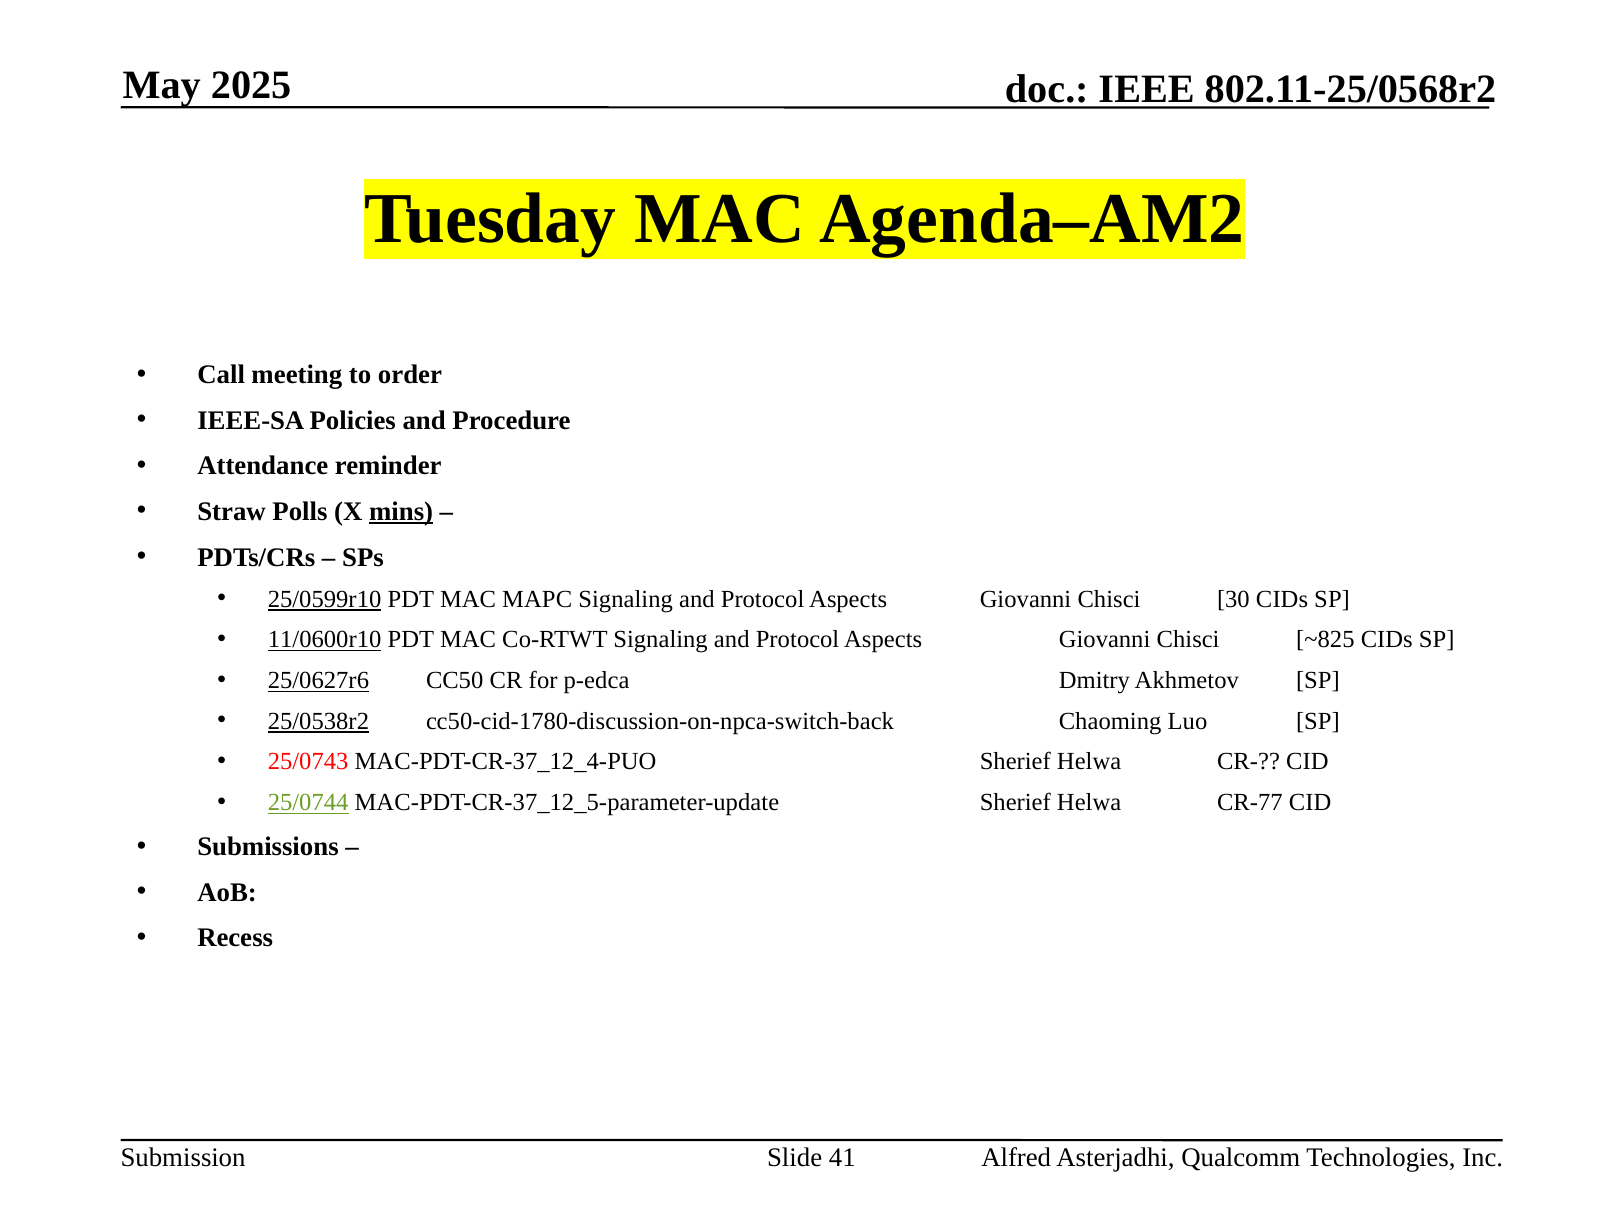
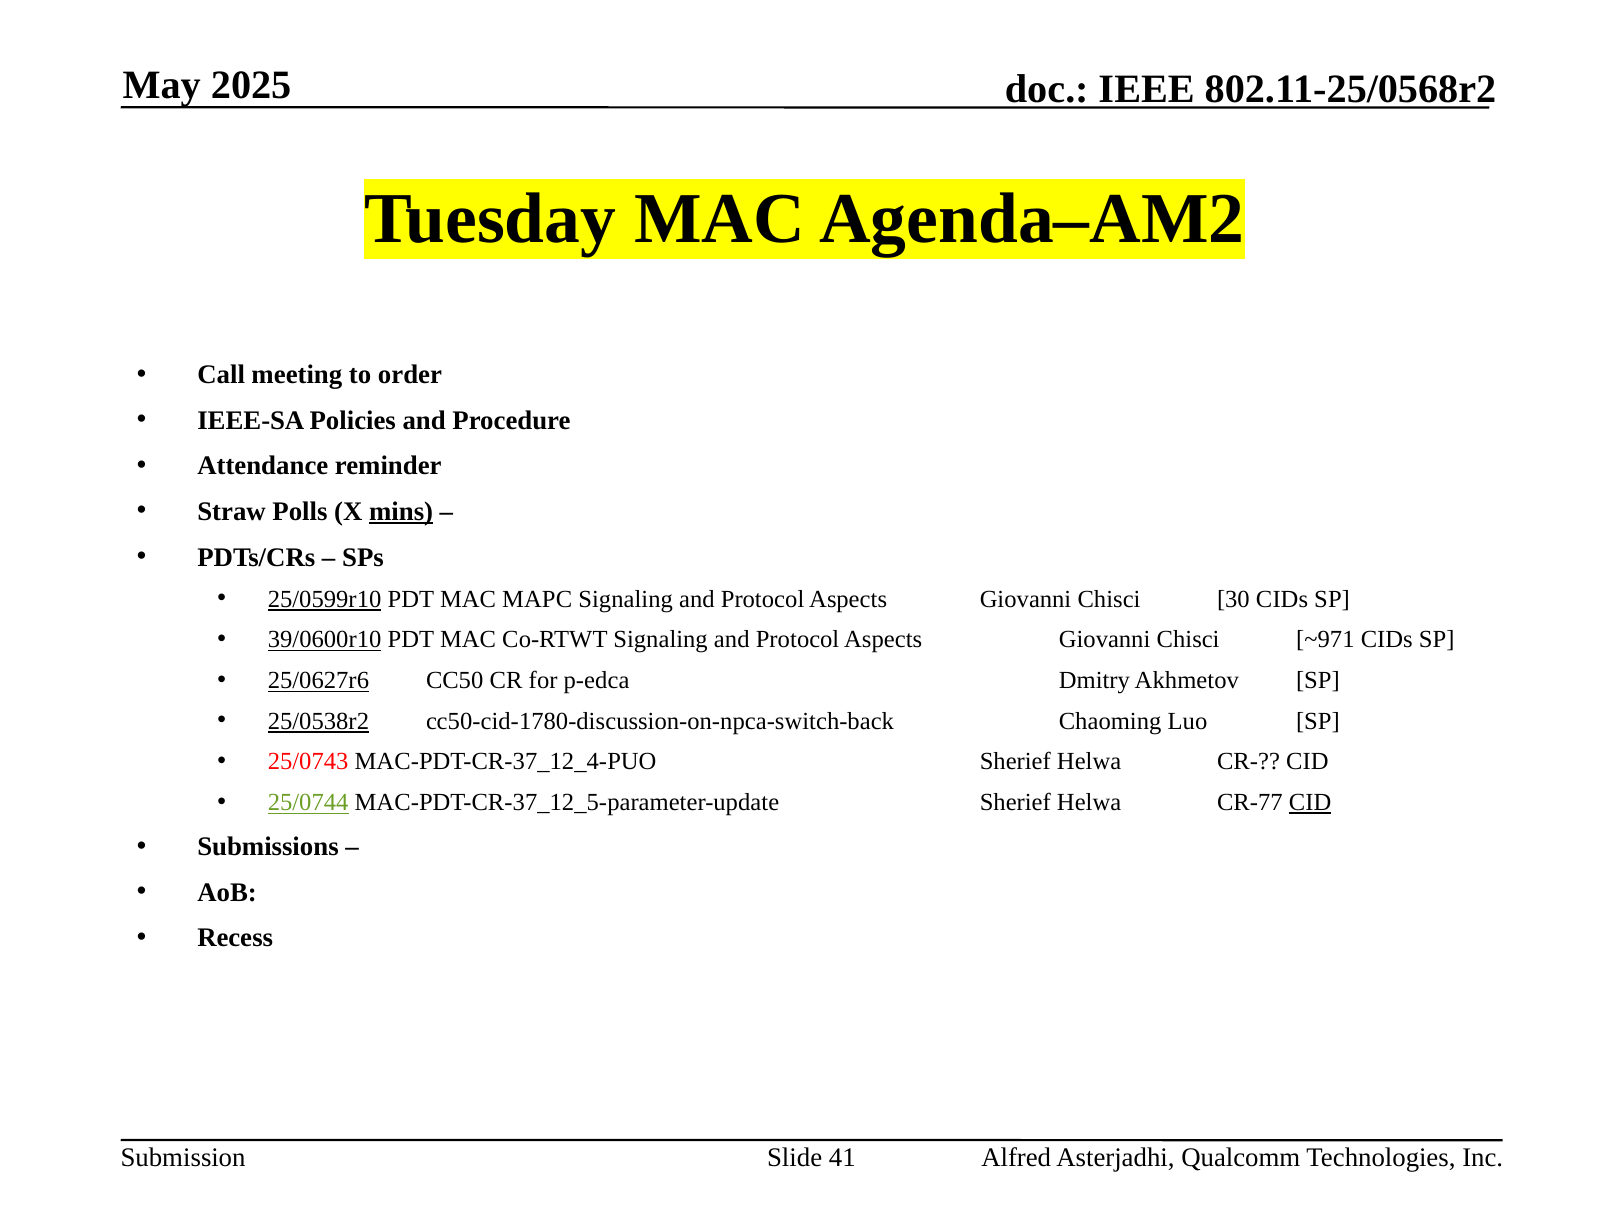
11/0600r10: 11/0600r10 -> 39/0600r10 (325, 640)
~825: ~825 -> ~971 (1325, 640)
CID underline: none -> present (1310, 803)
